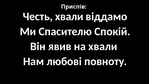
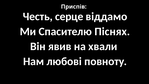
Честь хвали: хвали -> серце (69, 17)
Спокій: Спокій -> Піснях (112, 31)
